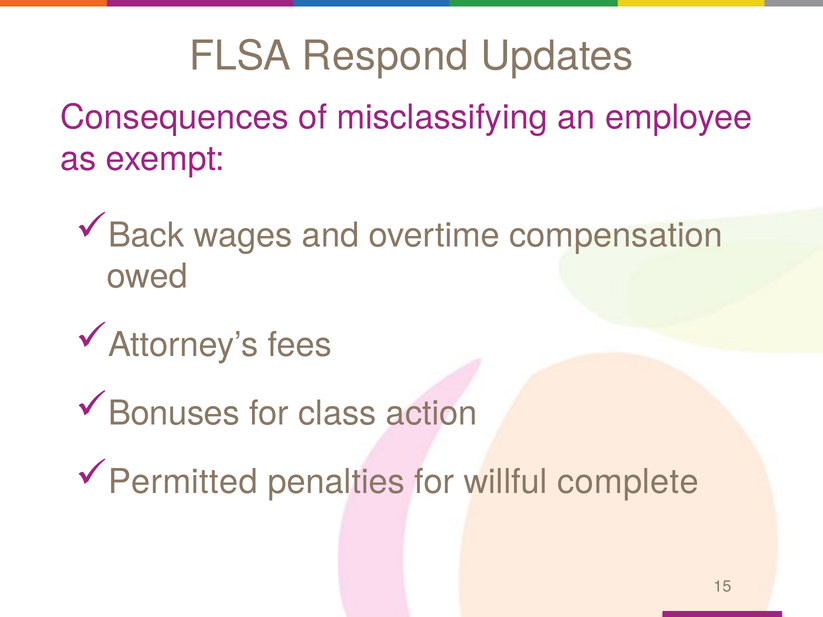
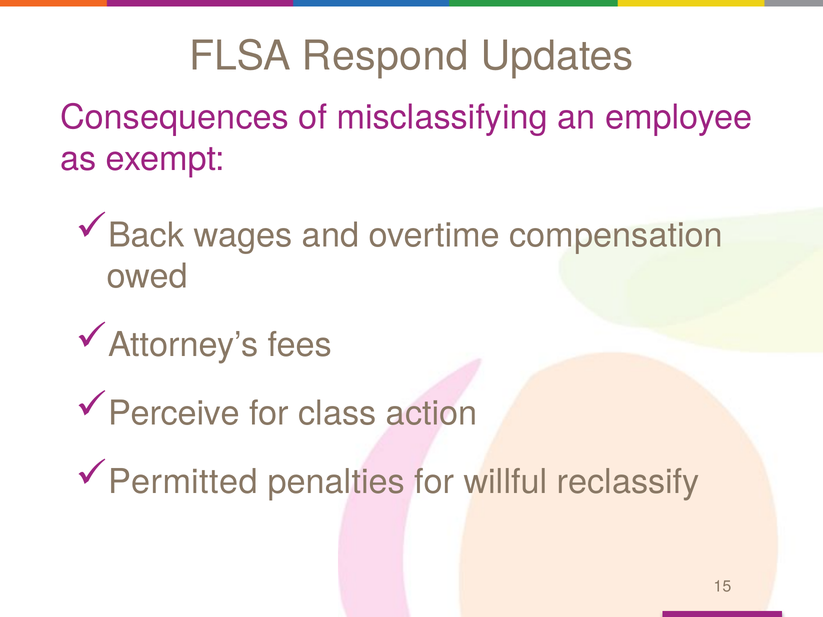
Bonuses: Bonuses -> Perceive (174, 414)
complete: complete -> reclassify (628, 482)
